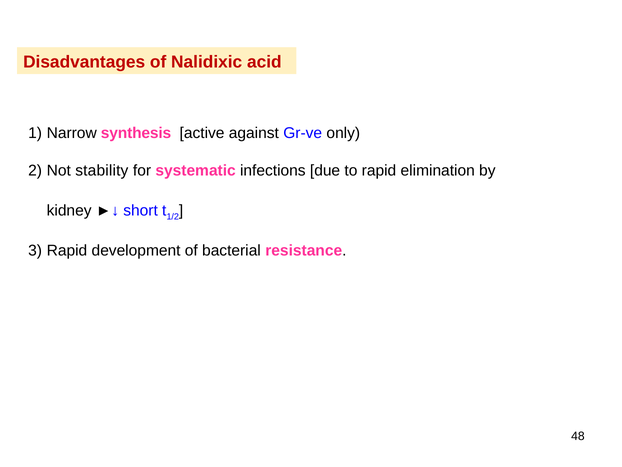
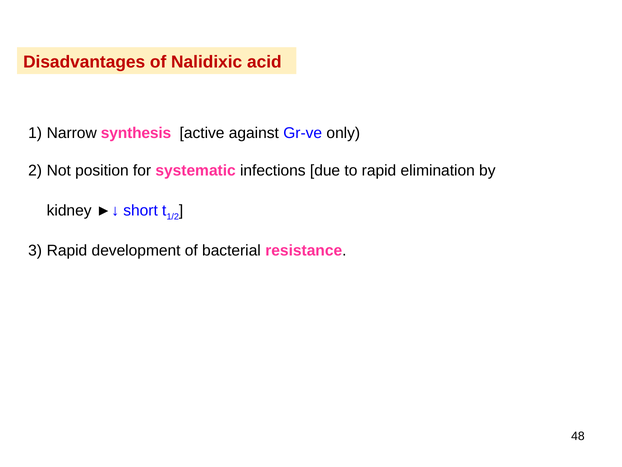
stability: stability -> position (102, 170)
